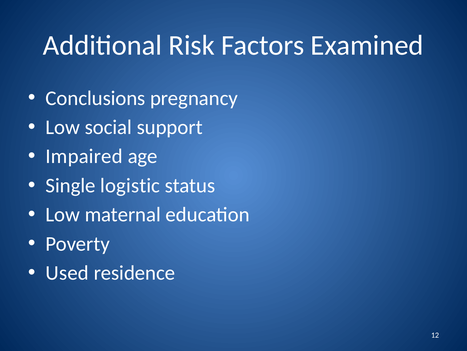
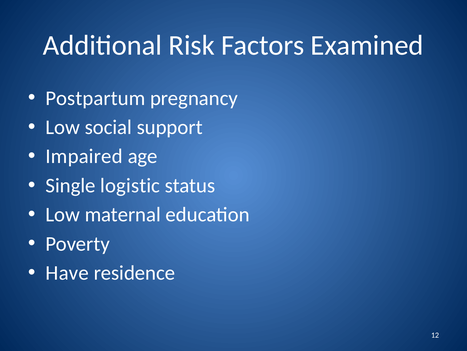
Conclusions: Conclusions -> Postpartum (95, 98)
Used: Used -> Have (67, 272)
